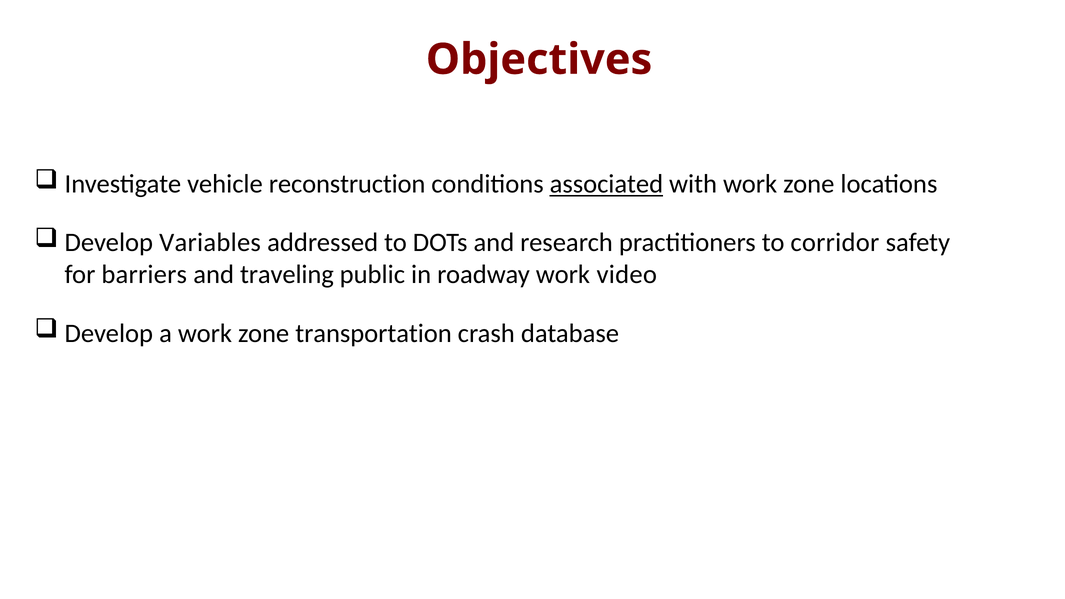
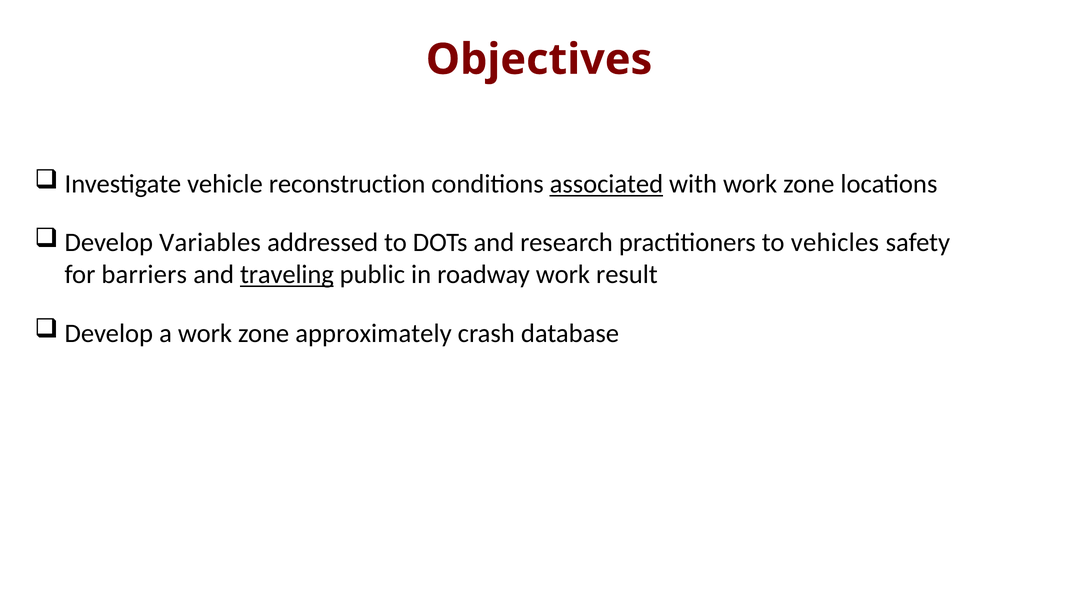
corridor: corridor -> vehicles (835, 243)
traveling underline: none -> present (287, 275)
video: video -> result (627, 275)
transportation: transportation -> approximately (373, 333)
